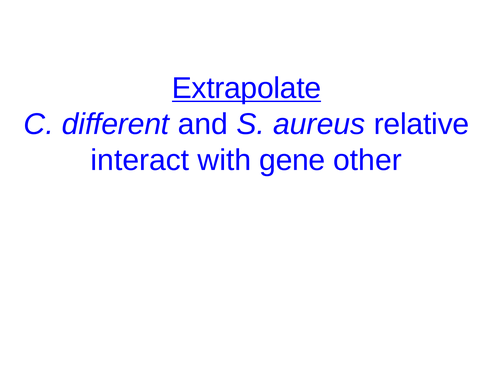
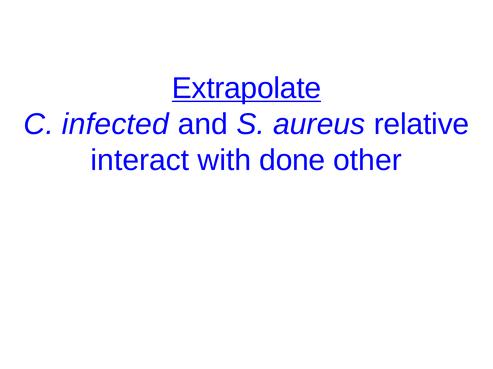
different: different -> infected (115, 124)
gene: gene -> done (292, 161)
